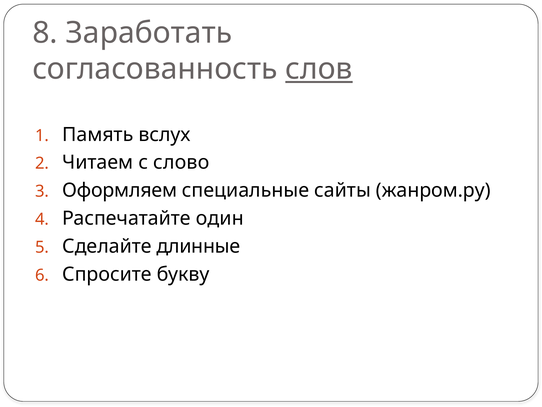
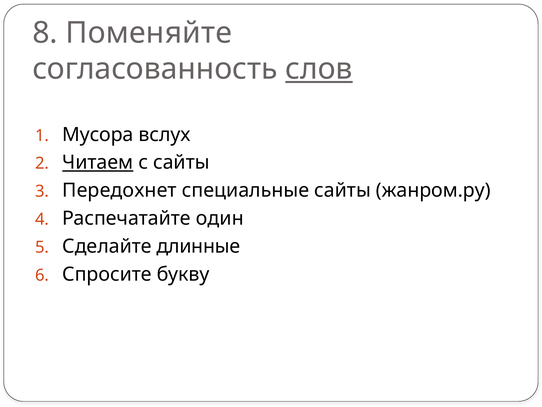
Заработать: Заработать -> Поменяйте (149, 33)
Память: Память -> Мусора (98, 134)
Читаем underline: none -> present (98, 162)
с слово: слово -> сайты (181, 162)
Оформляем: Оформляем -> Передохнет (119, 190)
